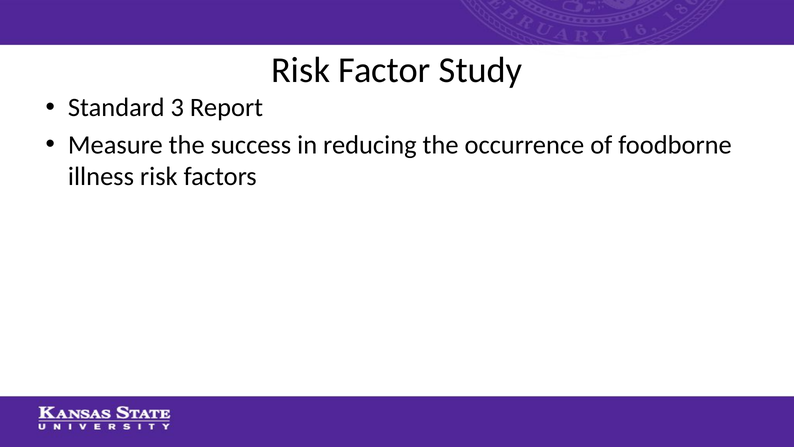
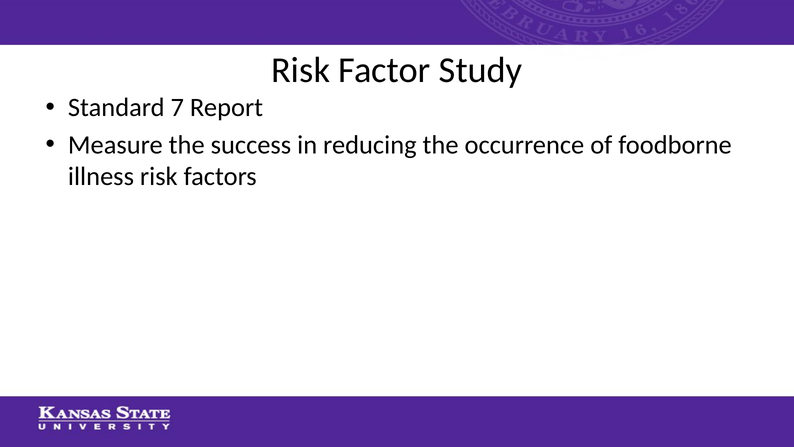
3: 3 -> 7 (177, 108)
